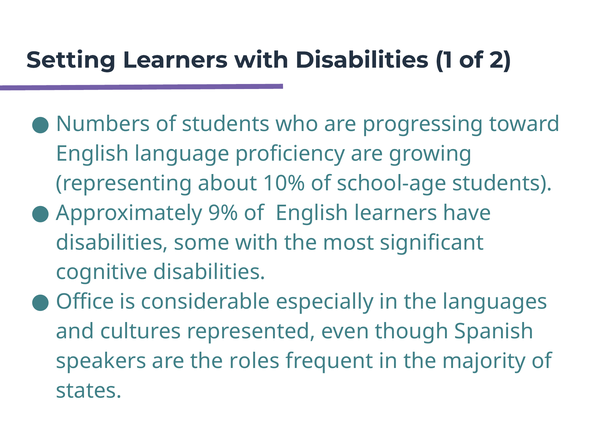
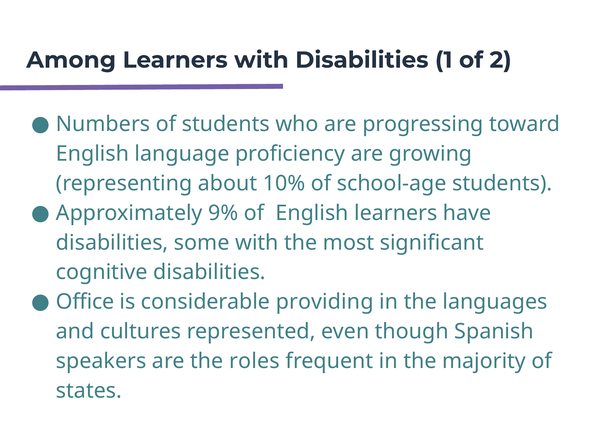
Setting: Setting -> Among (71, 60)
especially: especially -> providing (325, 302)
